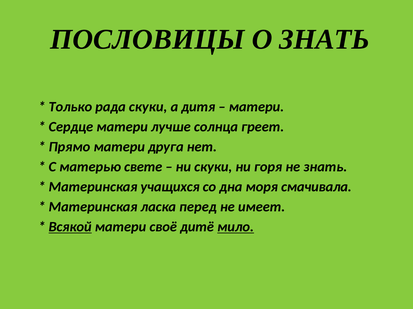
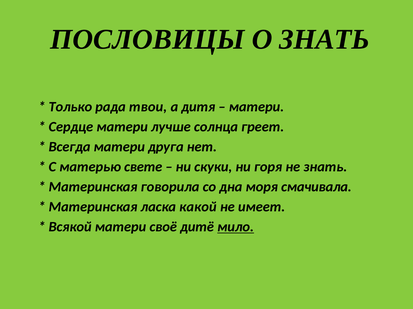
рада скуки: скуки -> твои (148, 107)
Прямо: Прямо -> Всегда (69, 147)
учащихся: учащихся -> говорила (170, 187)
перед: перед -> какой (198, 207)
Всякой underline: present -> none (70, 227)
